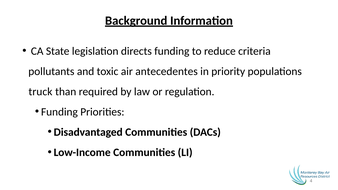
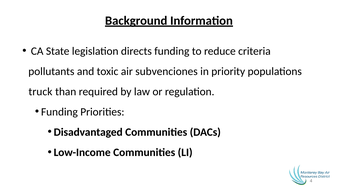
antecedentes: antecedentes -> subvenciones (167, 71)
